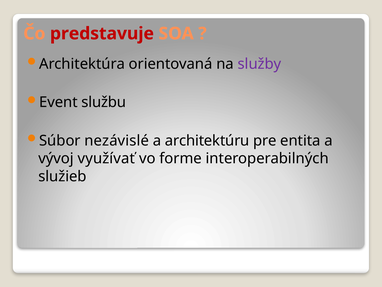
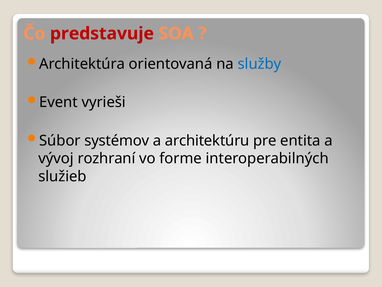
služby colour: purple -> blue (259, 64)
službu: službu -> vyrieši (104, 102)
nezávislé: nezávislé -> systémov (117, 140)
využívať: využívať -> rozhraní (106, 158)
